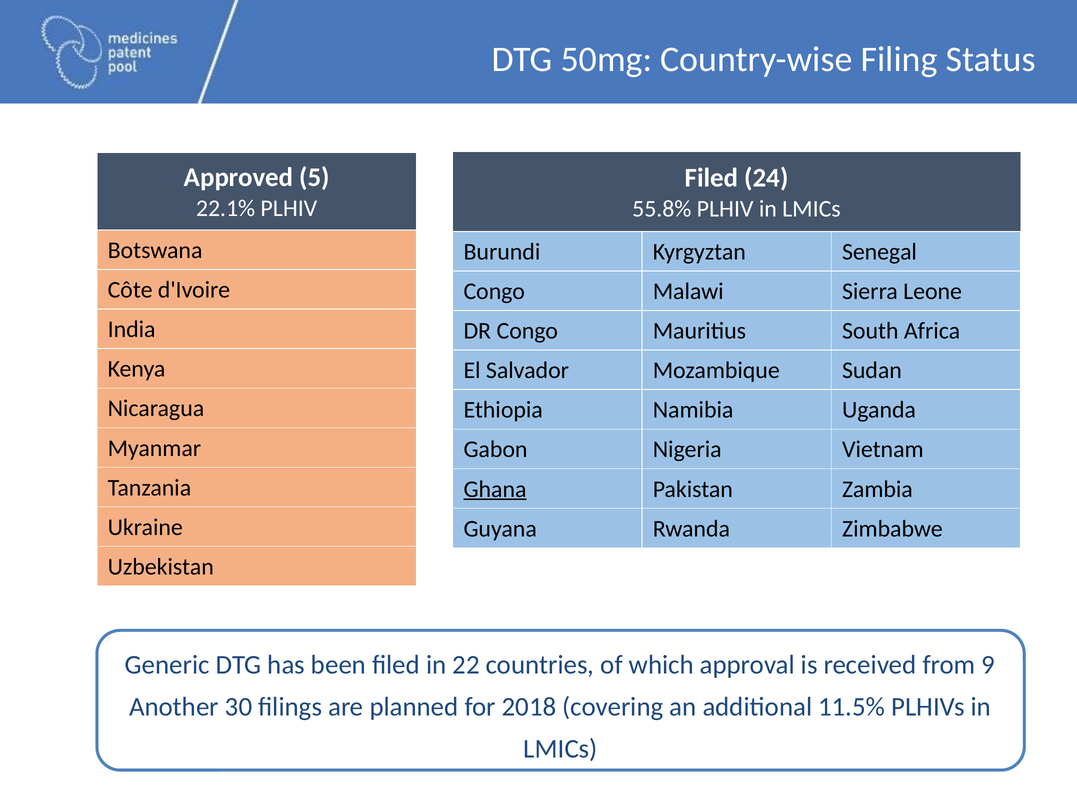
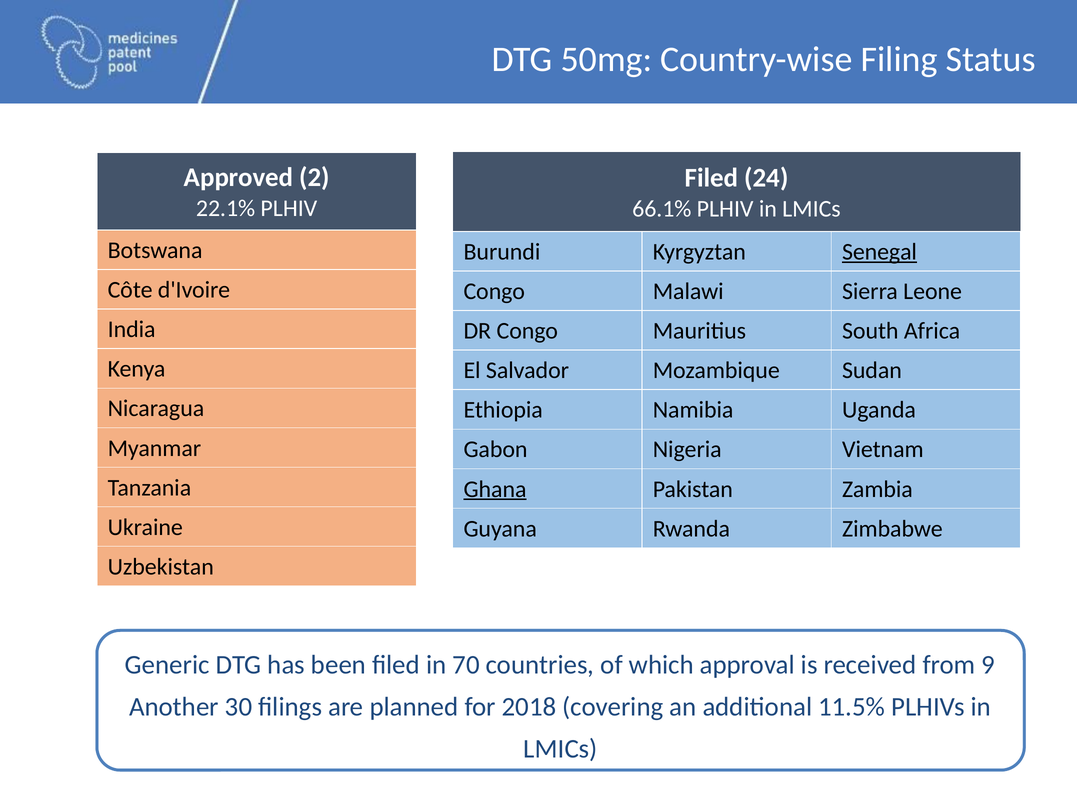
5: 5 -> 2 (314, 178)
55.8%: 55.8% -> 66.1% (662, 209)
Senegal underline: none -> present (880, 252)
22: 22 -> 70 (466, 665)
